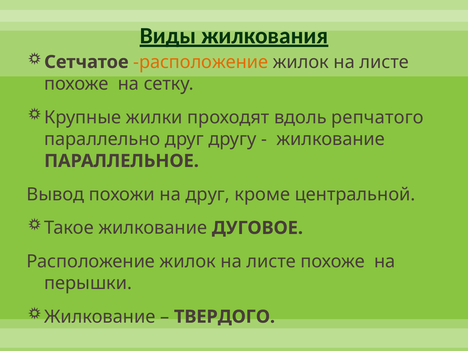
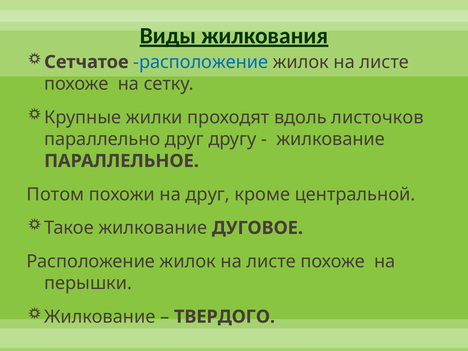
расположение colour: orange -> blue (201, 62)
репчатого: репчатого -> листочков (378, 117)
Вывод: Вывод -> Потом (55, 194)
